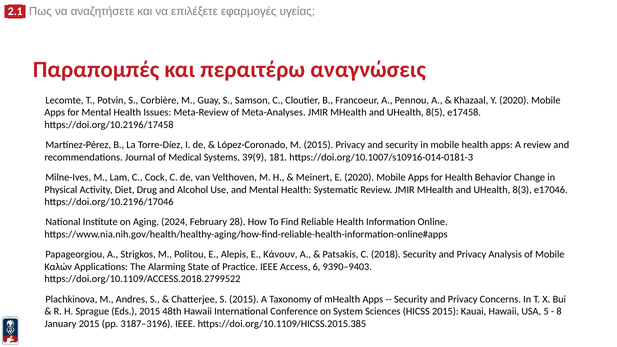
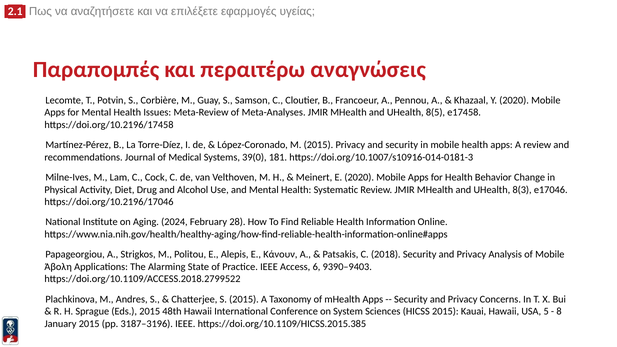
39(9: 39(9 -> 39(0 (254, 157)
Καλών: Καλών -> Άβολη (58, 267)
